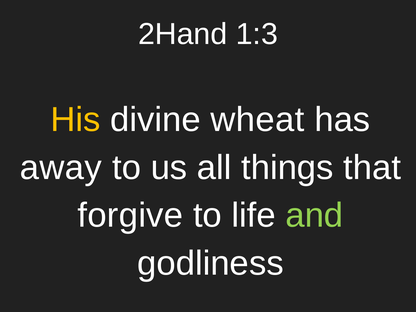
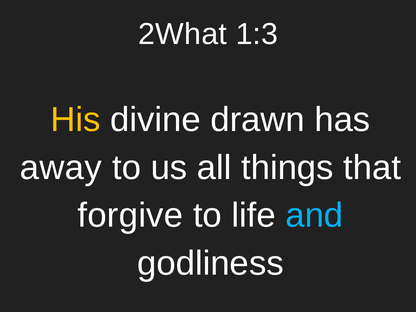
2Hand: 2Hand -> 2What (183, 34)
wheat: wheat -> drawn (258, 120)
and colour: light green -> light blue (314, 216)
